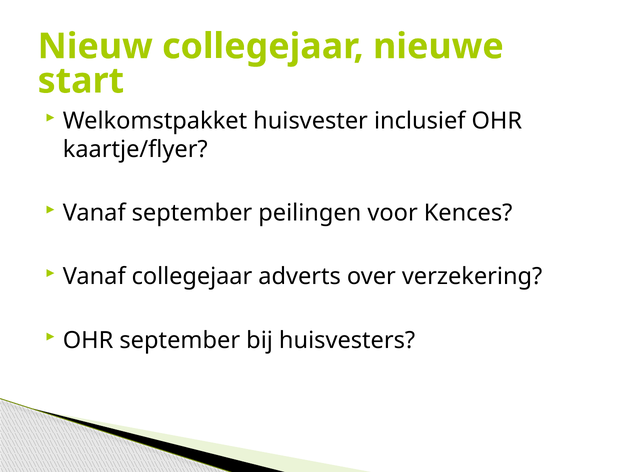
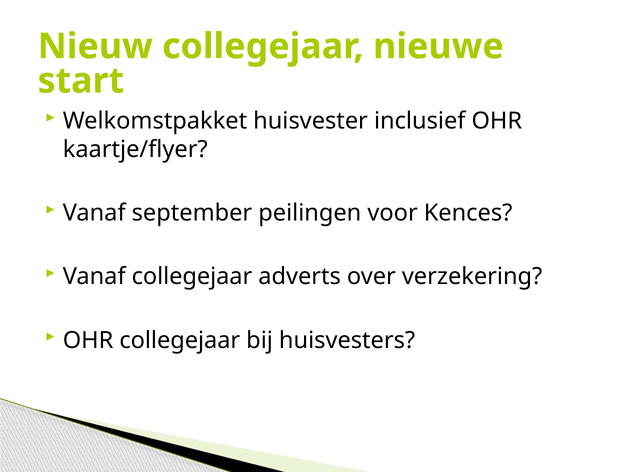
OHR september: september -> collegejaar (180, 340)
